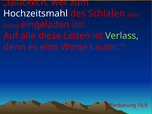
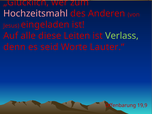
Hochzeitsmahl colour: white -> pink (36, 14)
Schlafen: Schlafen -> Anderen (107, 14)
eine: eine -> seid (49, 47)
